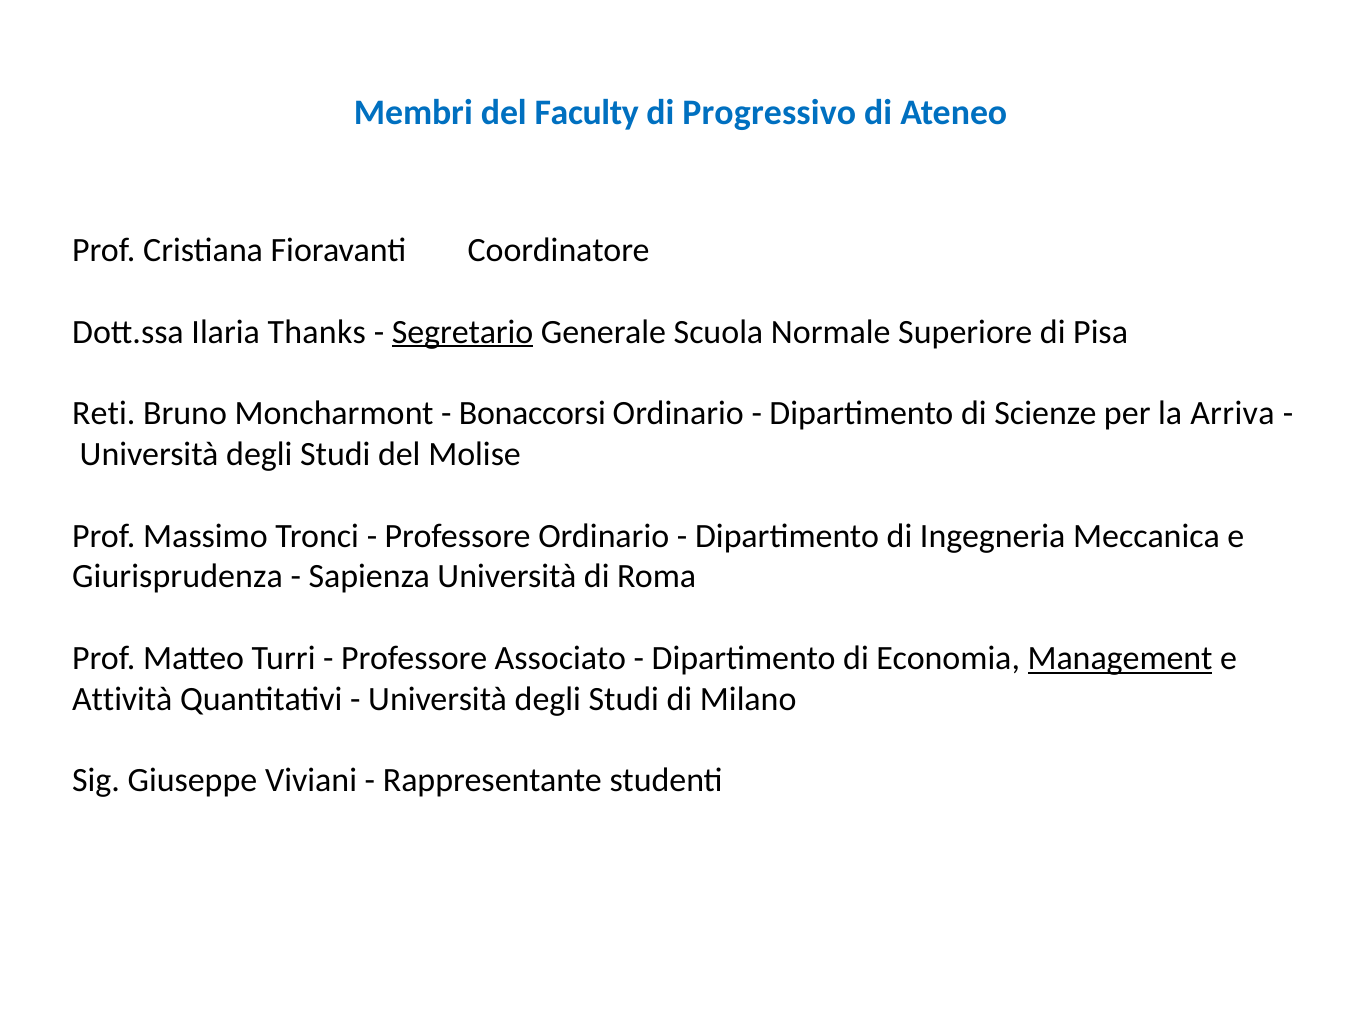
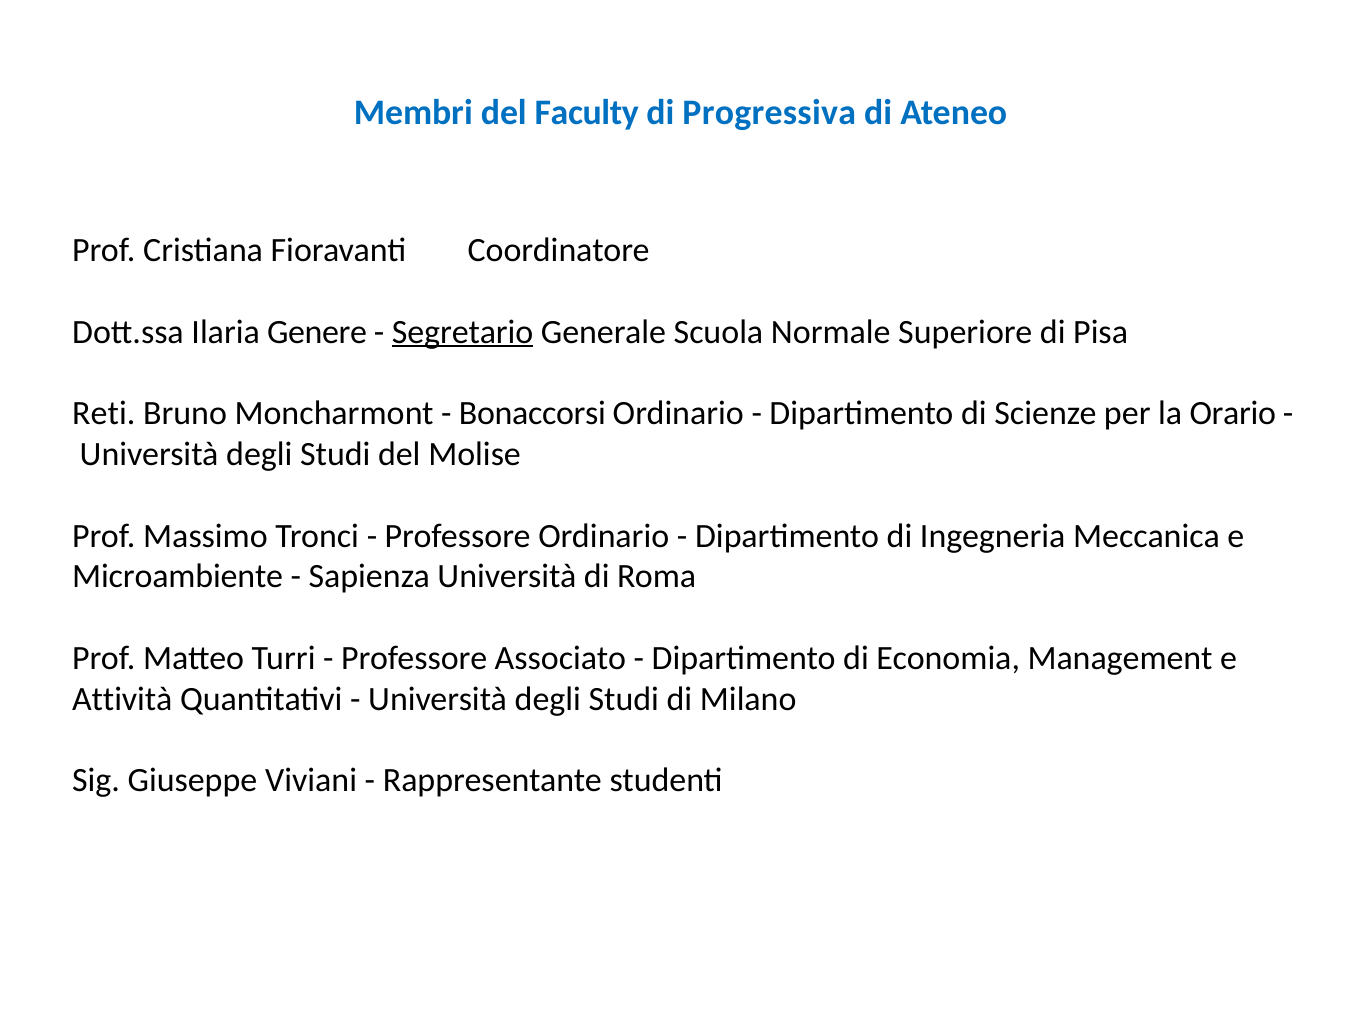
Progressivo: Progressivo -> Progressiva (769, 112)
Thanks: Thanks -> Genere (317, 332)
Arriva: Arriva -> Orario (1233, 413)
Giurisprudenza: Giurisprudenza -> Microambiente (178, 576)
Management underline: present -> none (1120, 658)
